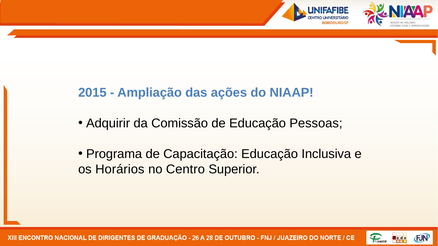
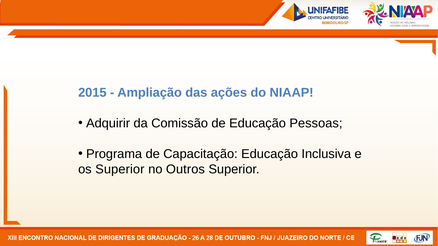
os Horários: Horários -> Superior (120, 170)
Centro: Centro -> Outros (185, 170)
